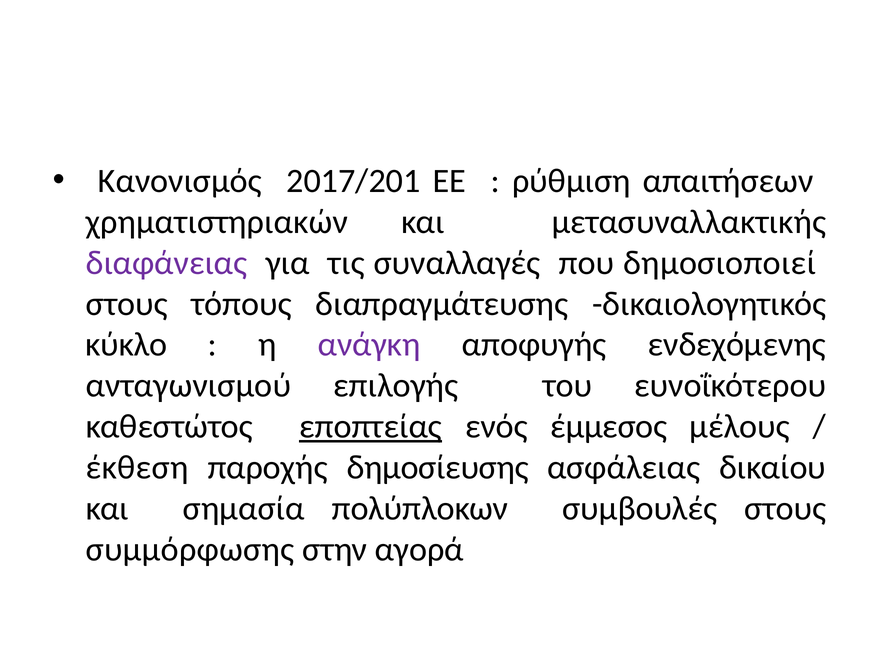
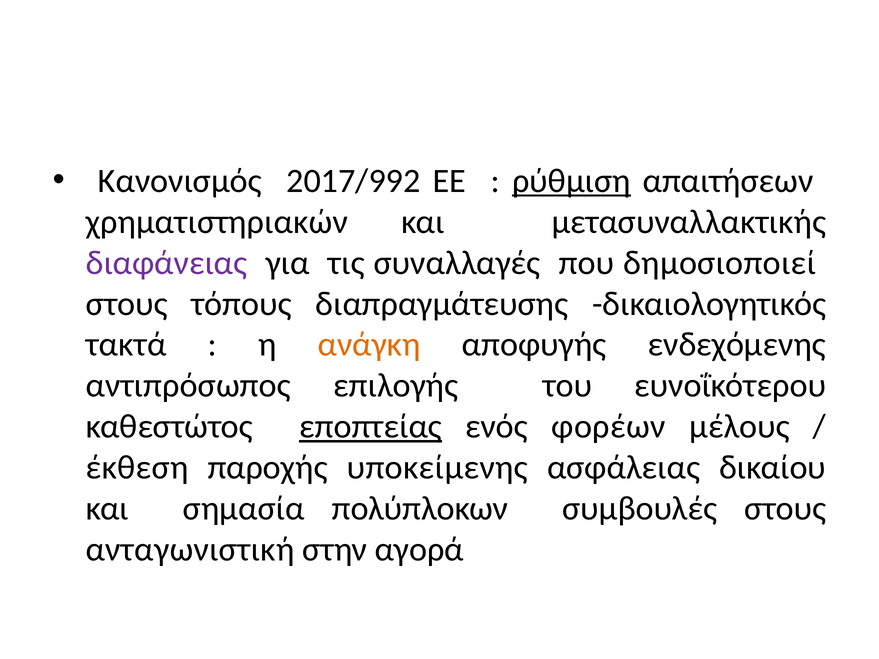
2017/201: 2017/201 -> 2017/992 (353, 181)
ρύθμιση underline: none -> present (571, 181)
κύκλο: κύκλο -> τακτά (126, 345)
ανάγκη colour: purple -> orange (369, 345)
ανταγωνισμού: ανταγωνισμού -> αντιπρόσωπος (188, 386)
έμμεσος: έμμεσος -> φορέων (608, 427)
δημοσίευσης: δημοσίευσης -> υποκείμενης (437, 468)
συμμόρφωσης: συμμόρφωσης -> ανταγωνιστική (190, 550)
